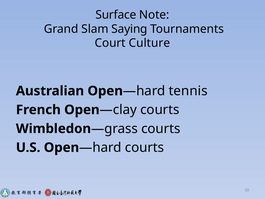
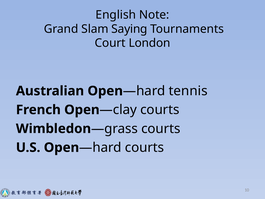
Surface: Surface -> English (116, 15)
Culture: Culture -> London (150, 43)
